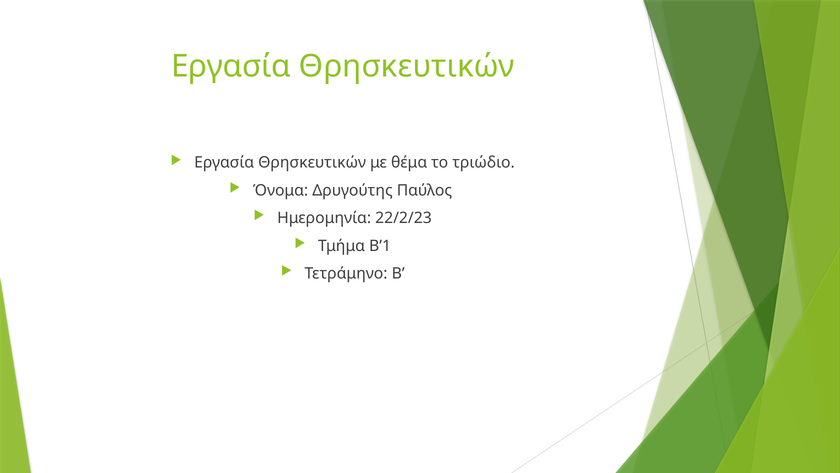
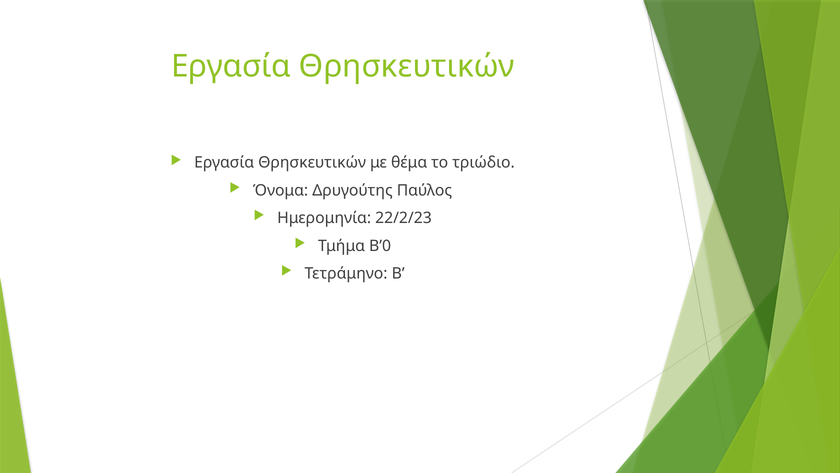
Β’1: Β’1 -> Β’0 (380, 246)
